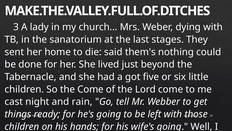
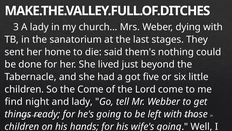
cast: cast -> find (14, 101)
and rain: rain -> lady (82, 101)
